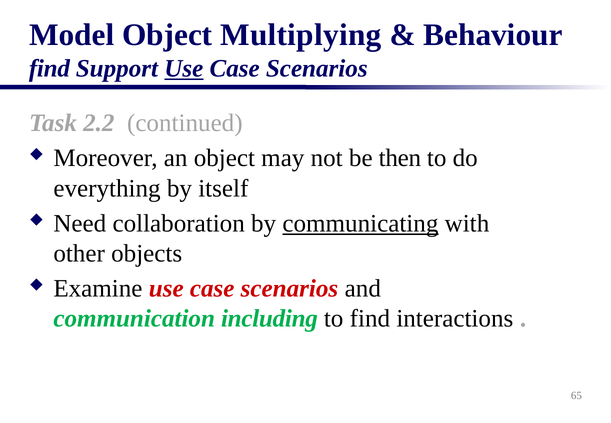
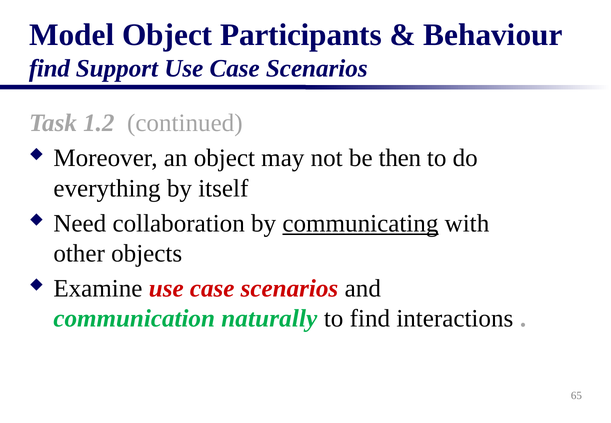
Multiplying: Multiplying -> Participants (301, 35)
Use underline: present -> none (184, 68)
2.2: 2.2 -> 1.2 (99, 123)
including: including -> naturally (269, 319)
